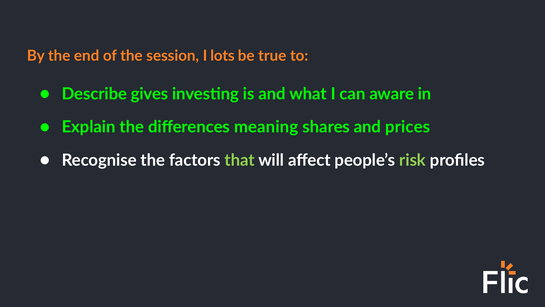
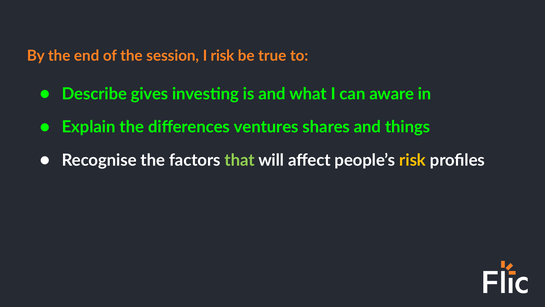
I lots: lots -> risk (222, 56)
meaning: meaning -> ventures (266, 127)
prices: prices -> things (408, 127)
risk colour: light green -> yellow (413, 160)
